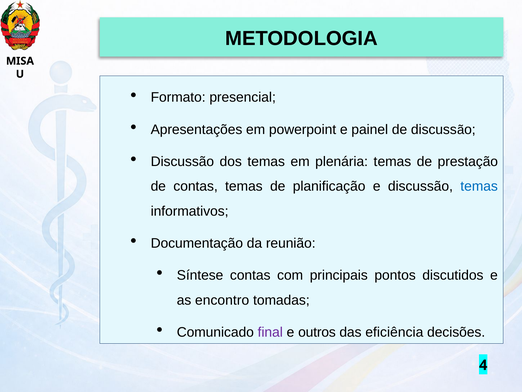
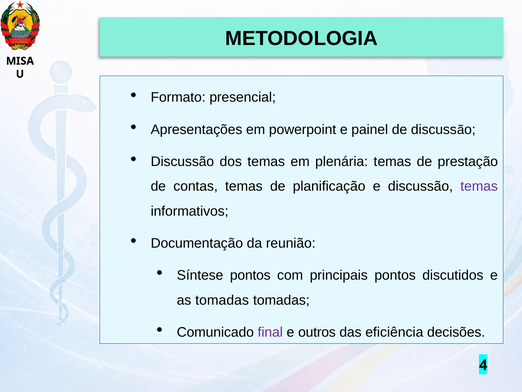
temas colour: blue -> purple (479, 186)
Síntese contas: contas -> pontos (250, 275)
as encontro: encontro -> tomadas (222, 300)
